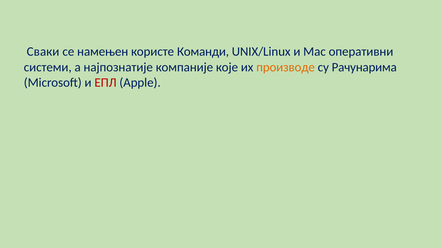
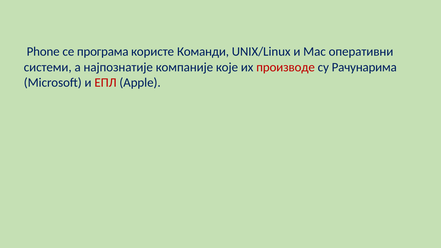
Сваки: Сваки -> Phone (43, 52)
намењен: намењен -> програма (103, 52)
производе colour: orange -> red (286, 67)
